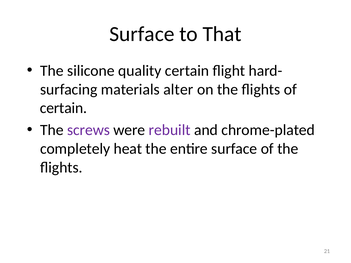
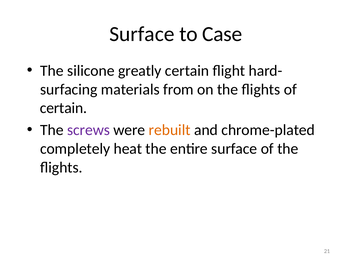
That: That -> Case (222, 34)
quality: quality -> greatly (140, 71)
alter: alter -> from (178, 89)
rebuilt colour: purple -> orange (170, 130)
